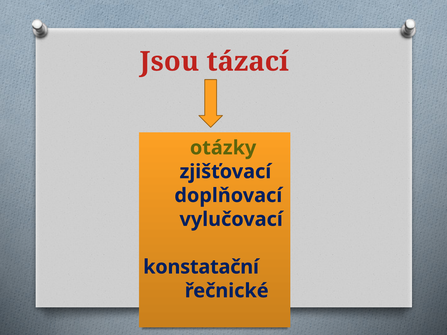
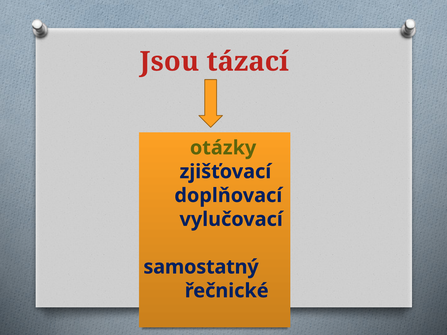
konstatační: konstatační -> samostatný (201, 267)
